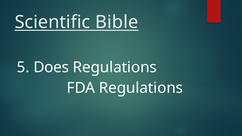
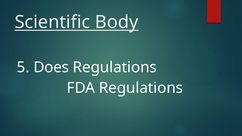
Bible: Bible -> Body (117, 22)
